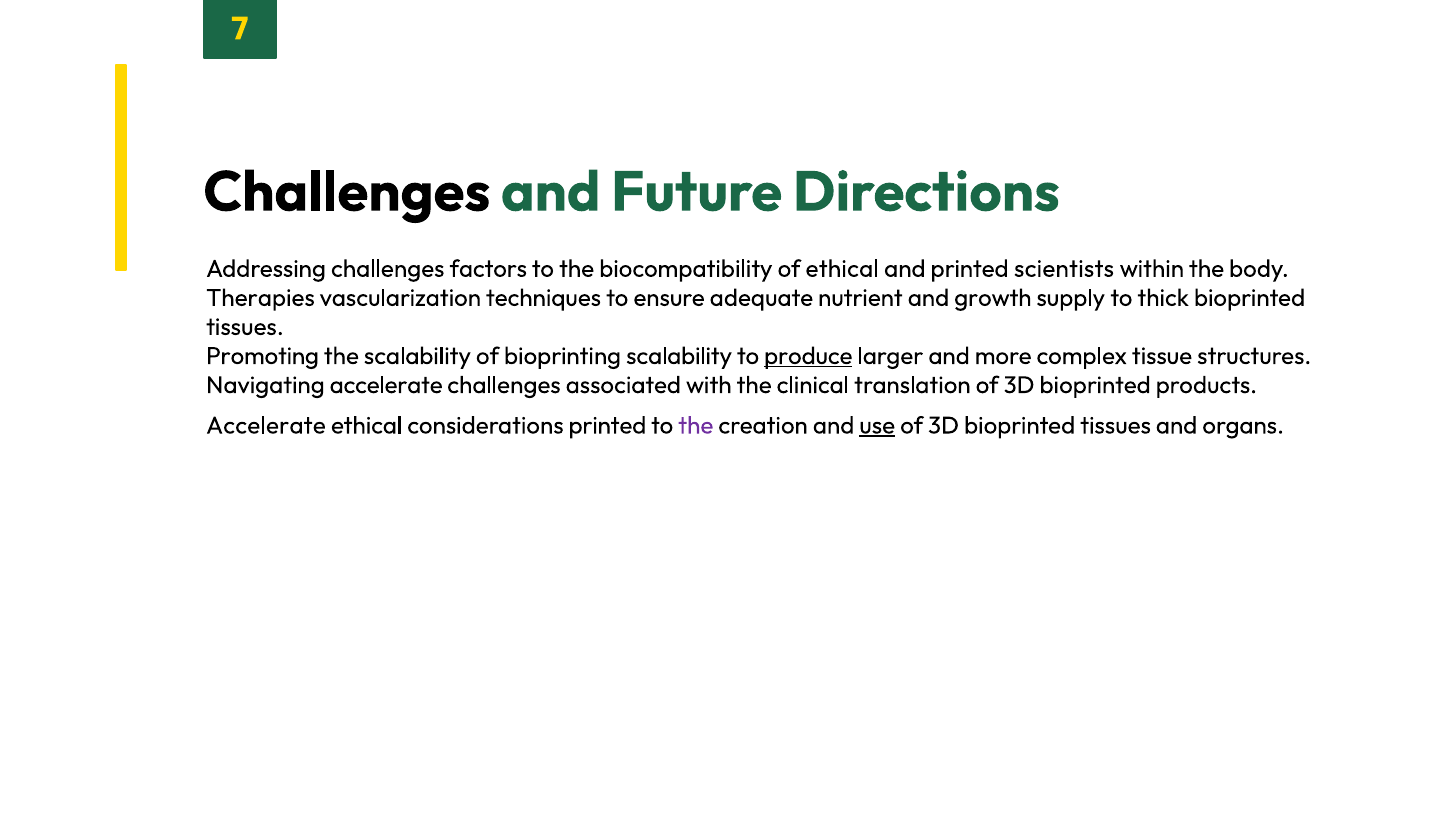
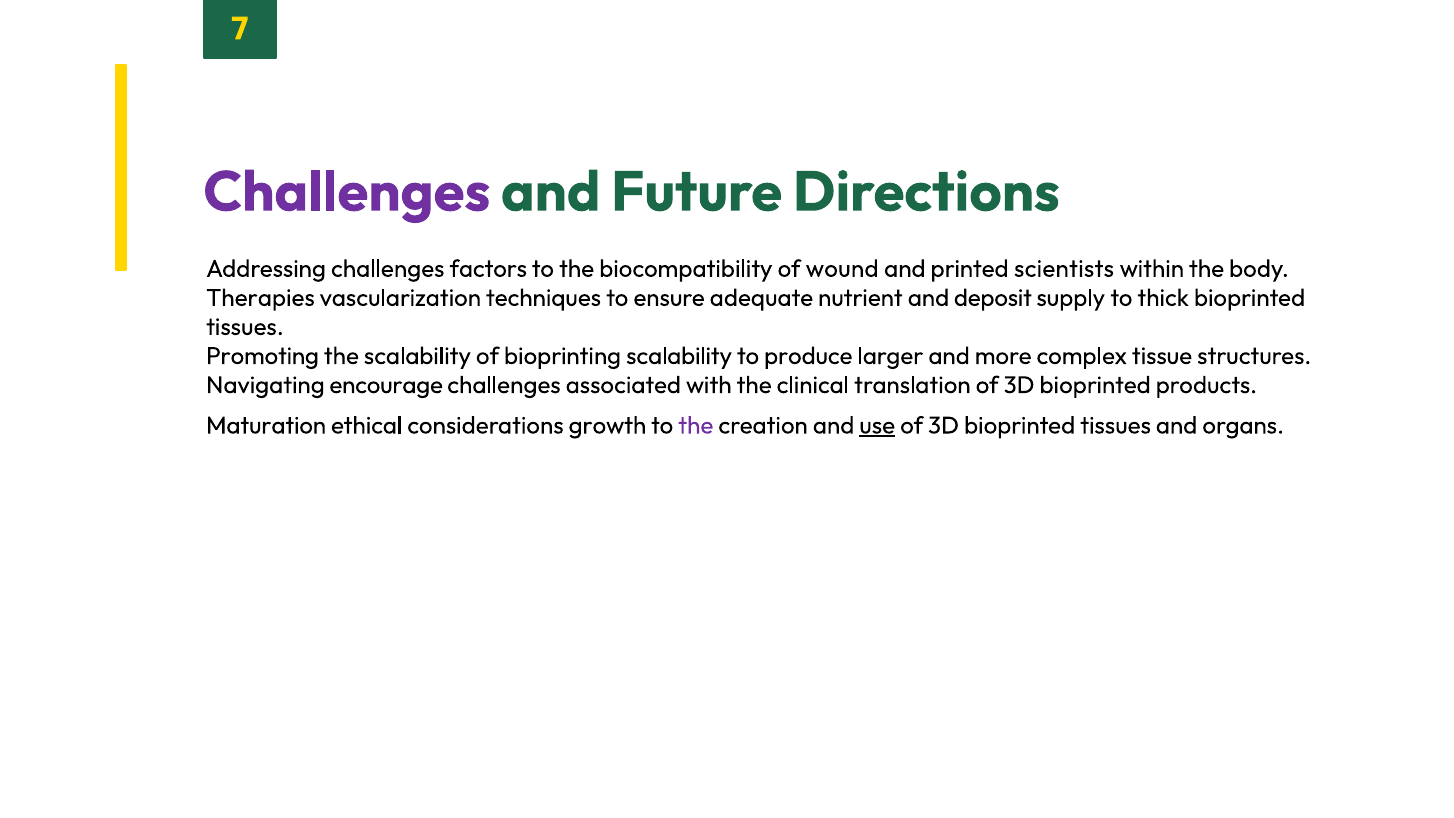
Challenges colour: black -> purple (347, 192)
of ethical: ethical -> wound (842, 269)
growth: growth -> deposit (993, 298)
produce underline: present -> none (808, 356)
Navigating accelerate: accelerate -> encourage (386, 385)
Accelerate: Accelerate -> Maturation (266, 425)
considerations printed: printed -> growth (607, 425)
